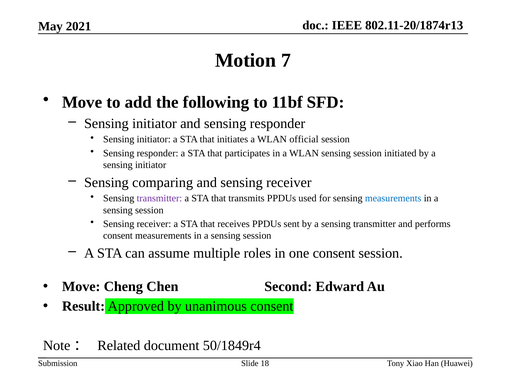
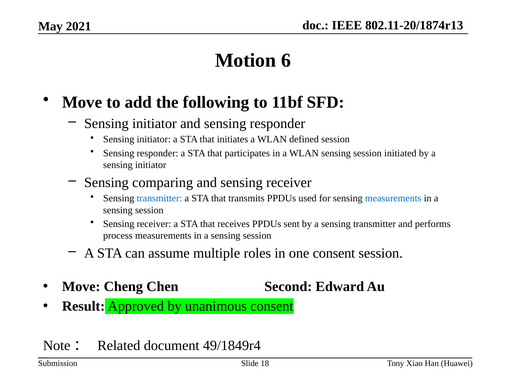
7: 7 -> 6 (286, 60)
official: official -> defined (304, 140)
transmitter colour: purple -> blue (159, 199)
consent: consent -> process (118, 236)
50/1849r4: 50/1849r4 -> 49/1849r4 (232, 346)
